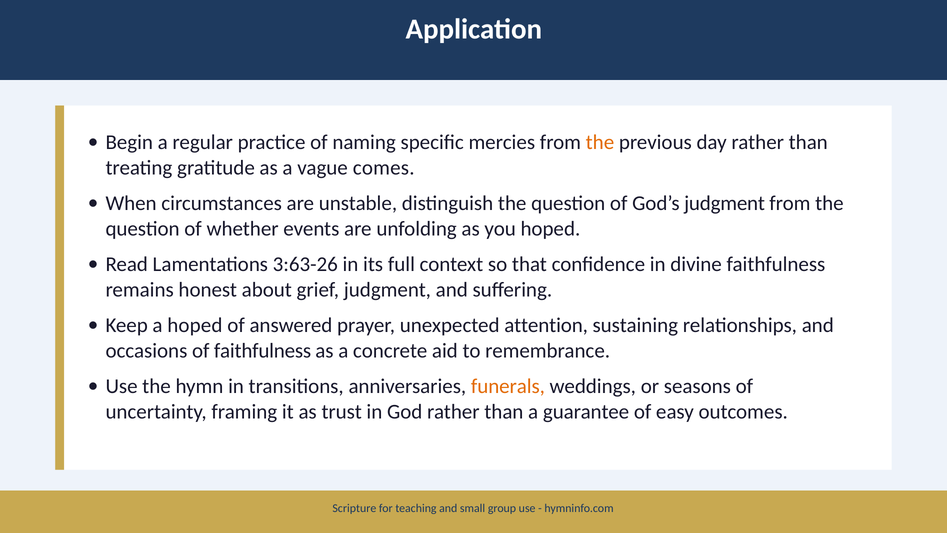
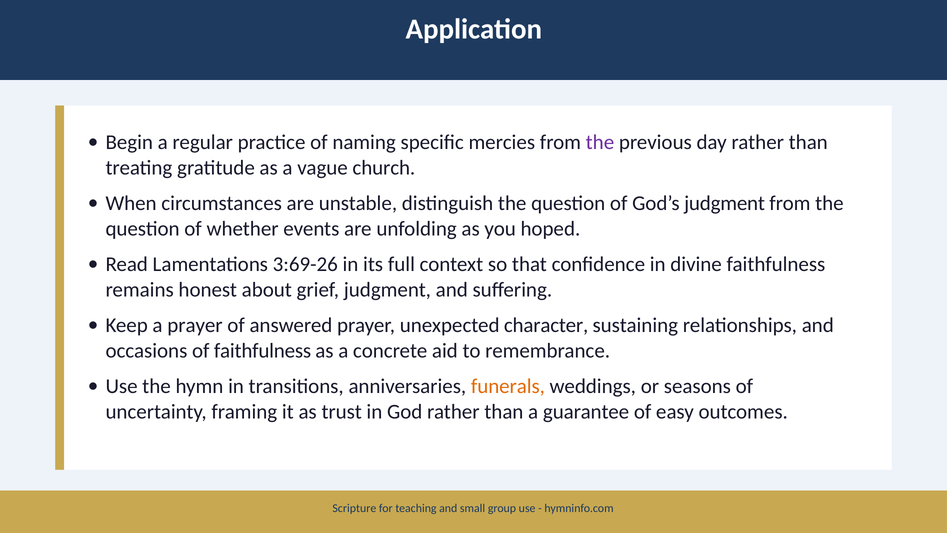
the colour: orange -> purple (600, 142)
comes: comes -> church (384, 168)
3:63-26: 3:63-26 -> 3:69-26 (305, 264)
a hoped: hoped -> prayer (195, 325)
attention: attention -> character (546, 325)
